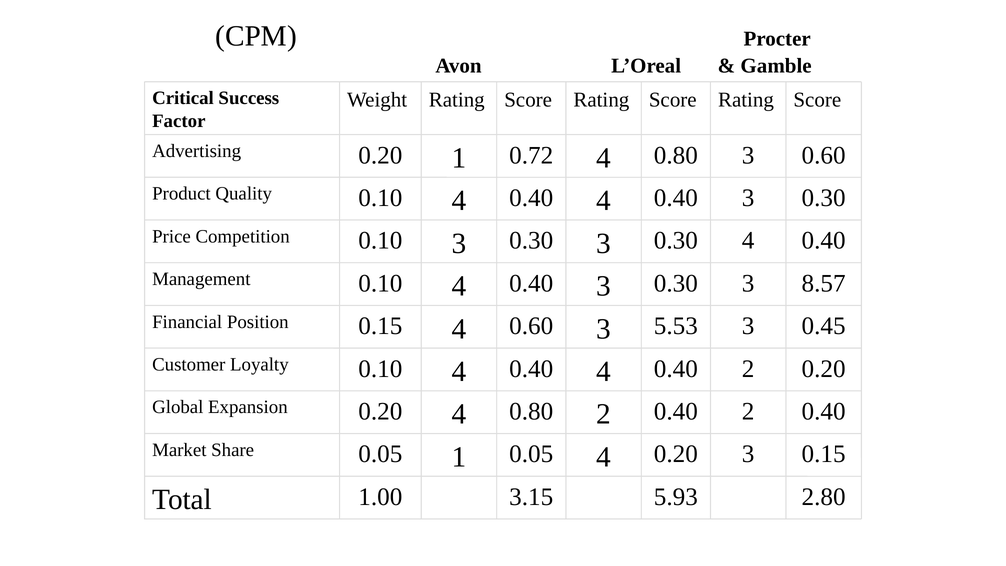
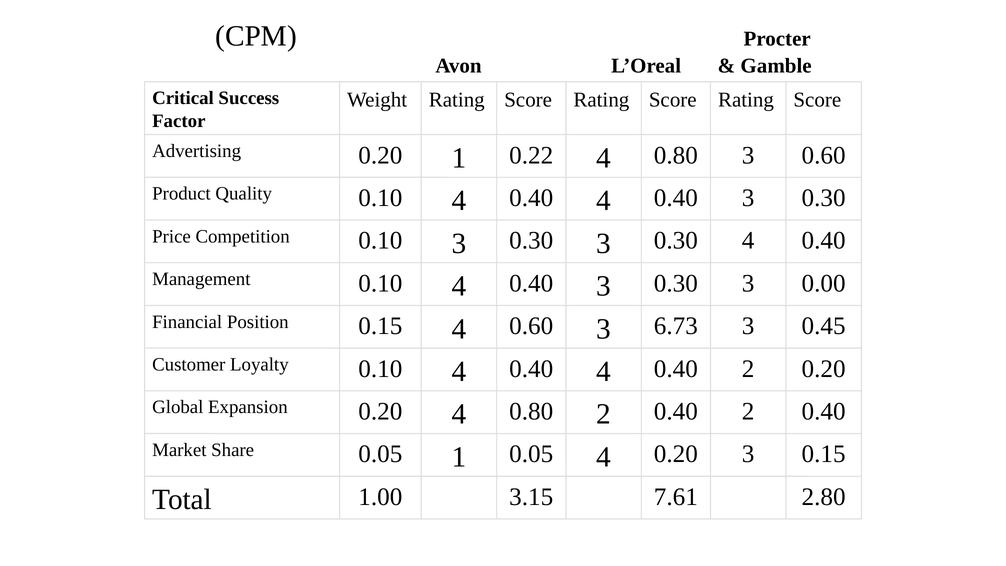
0.72: 0.72 -> 0.22 (531, 155)
8.57: 8.57 -> 0.00 (824, 283)
5.53: 5.53 -> 6.73 (676, 326)
5.93: 5.93 -> 7.61 (676, 497)
